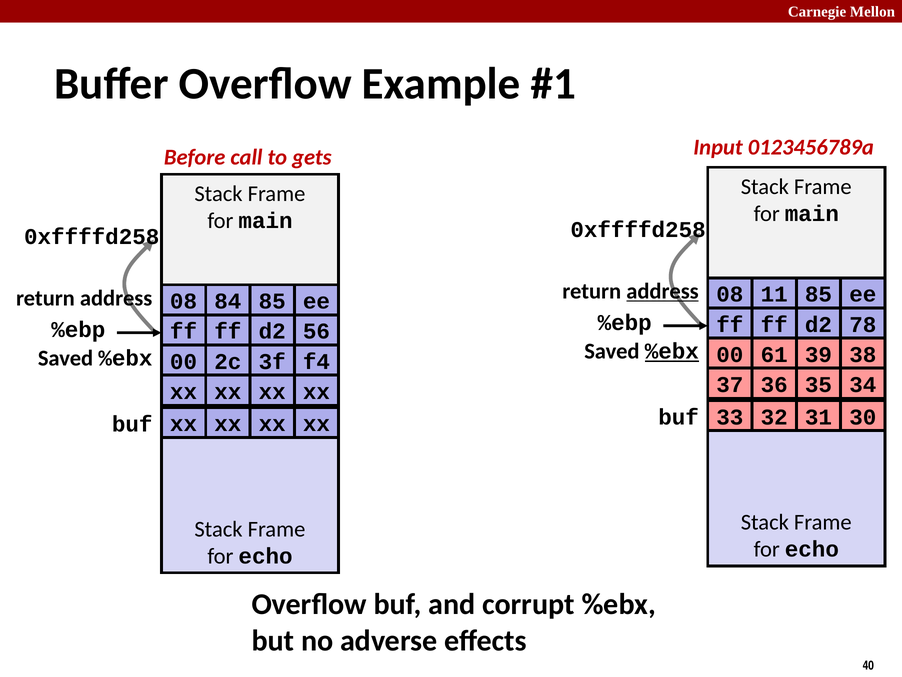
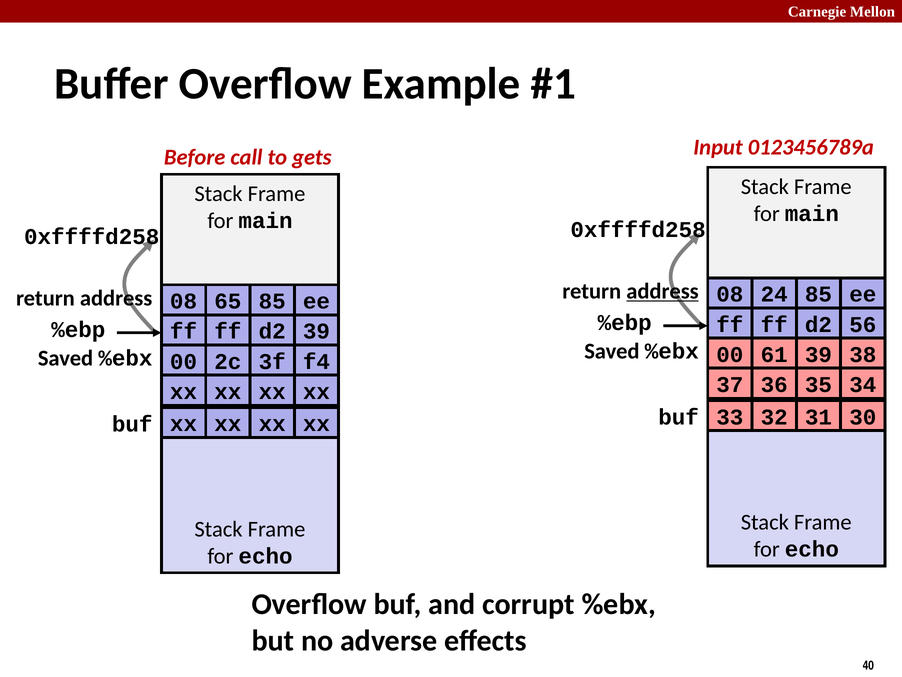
11: 11 -> 24 (774, 294)
84: 84 -> 65 (228, 301)
78: 78 -> 56 (863, 324)
d2 56: 56 -> 39 (316, 331)
%ebx underline: present -> none (672, 351)
